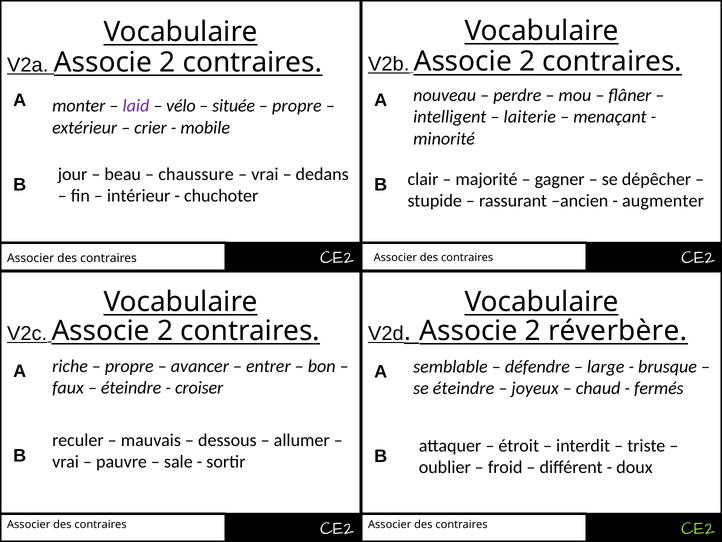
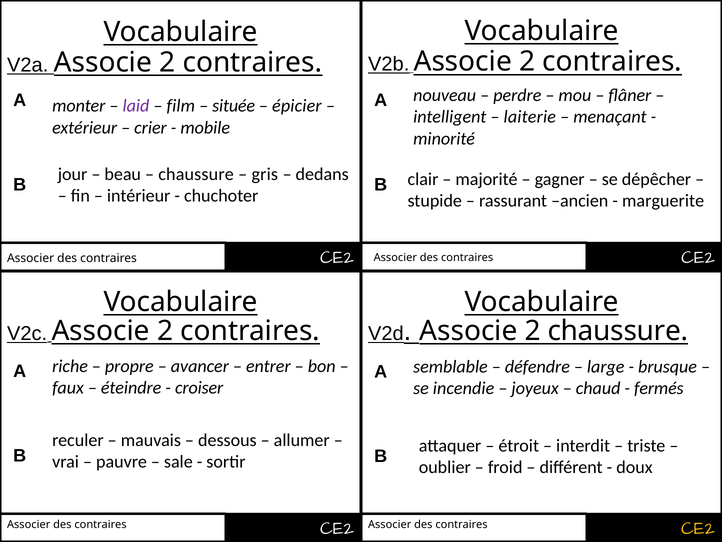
vélo: vélo -> film (181, 106)
propre: propre -> épicier (297, 106)
vrai: vrai -> gris (265, 174)
augmenter: augmenter -> marguerite (663, 201)
2 réverbère: réverbère -> chaussure (618, 331)
se éteindre: éteindre -> incendie (464, 388)
CE2 colour: light green -> yellow (698, 528)
